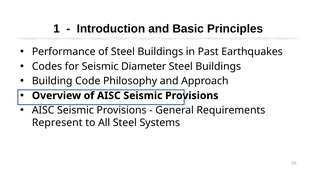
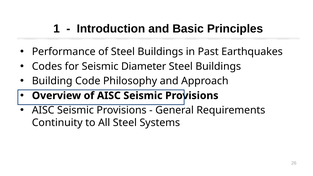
Represent: Represent -> Continuity (57, 123)
